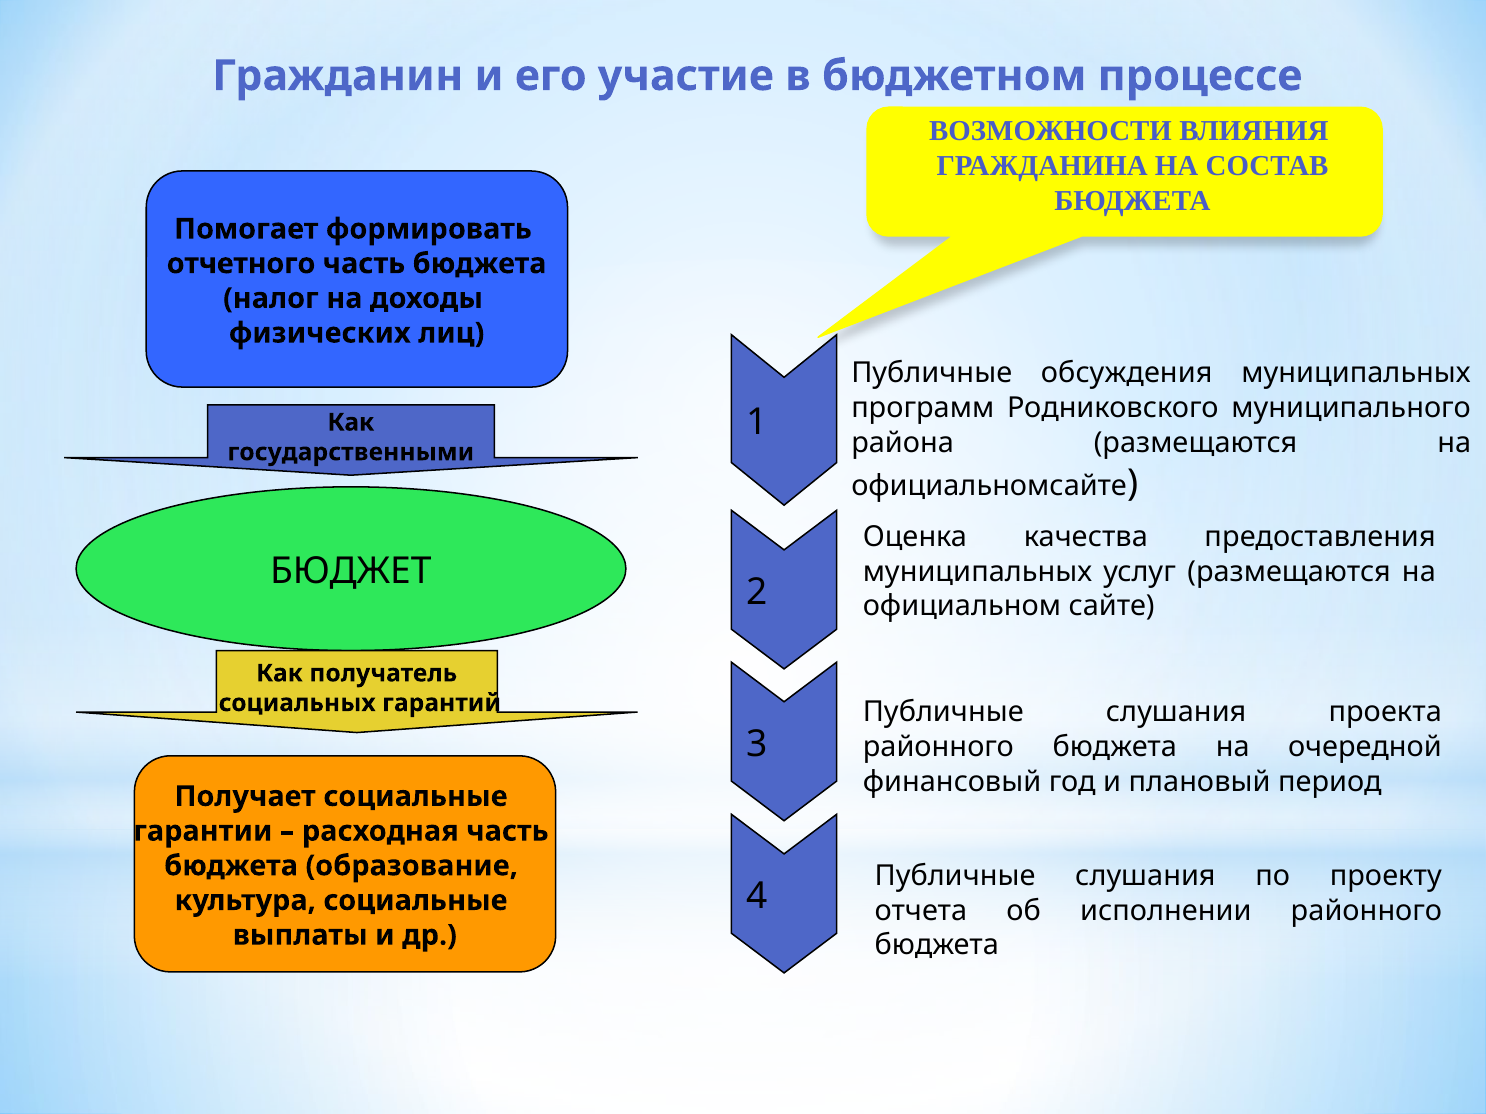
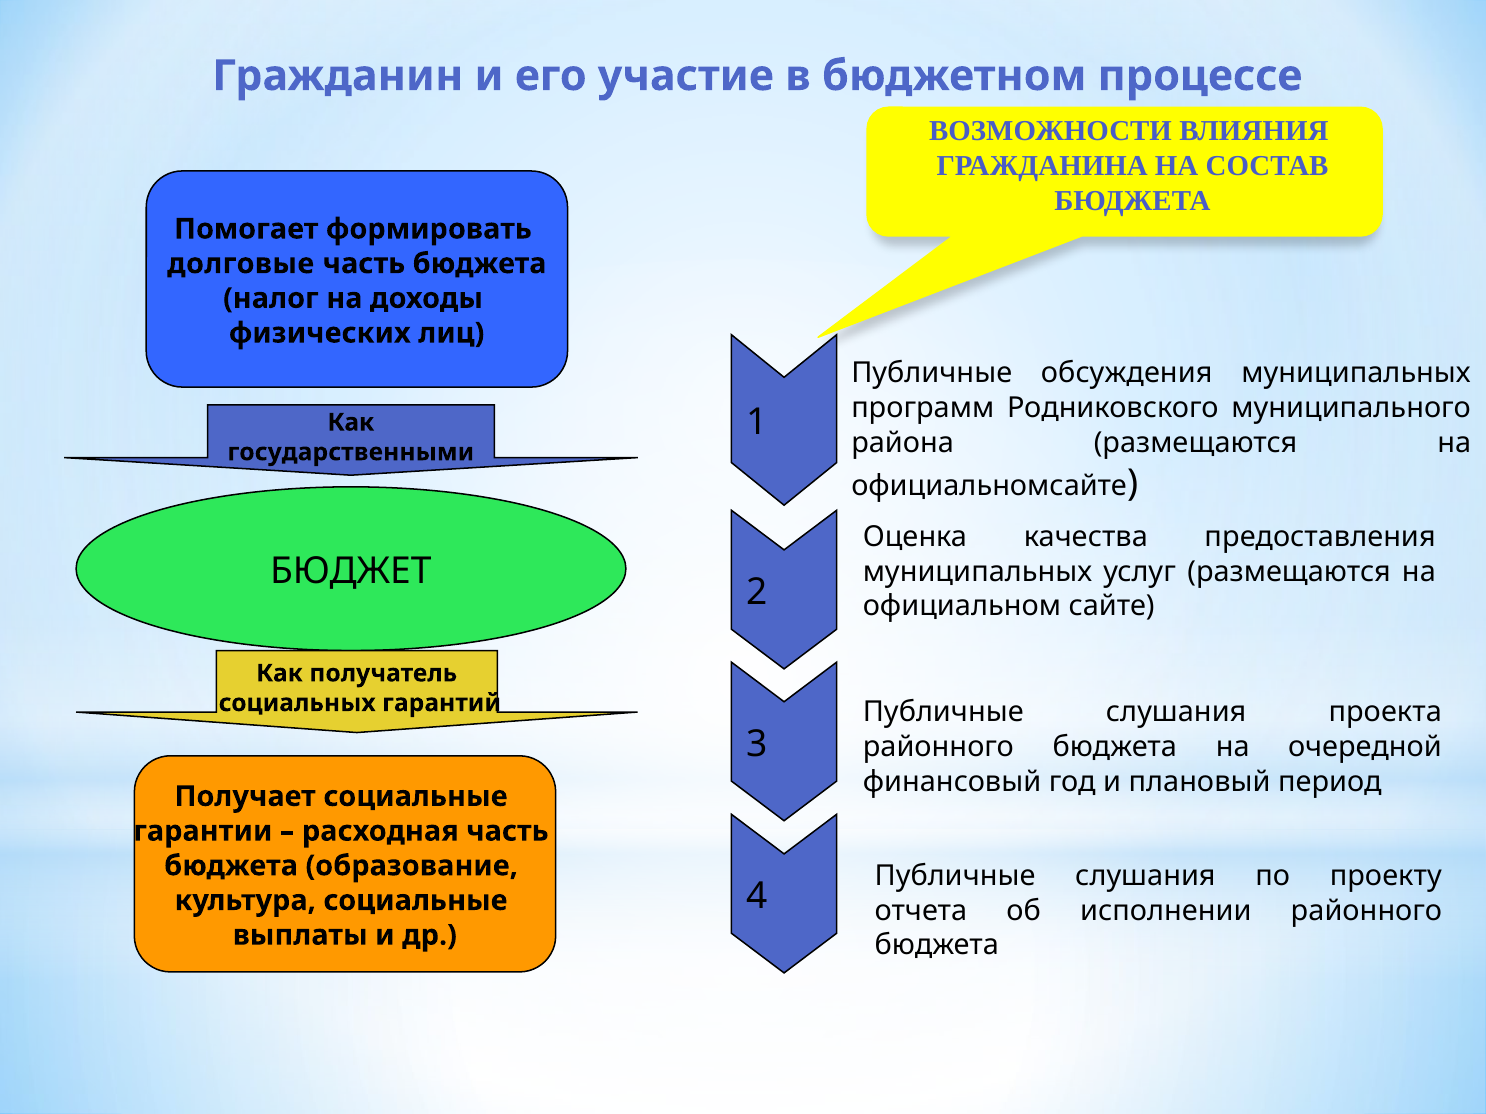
отчетного: отчетного -> долговые (241, 264)
